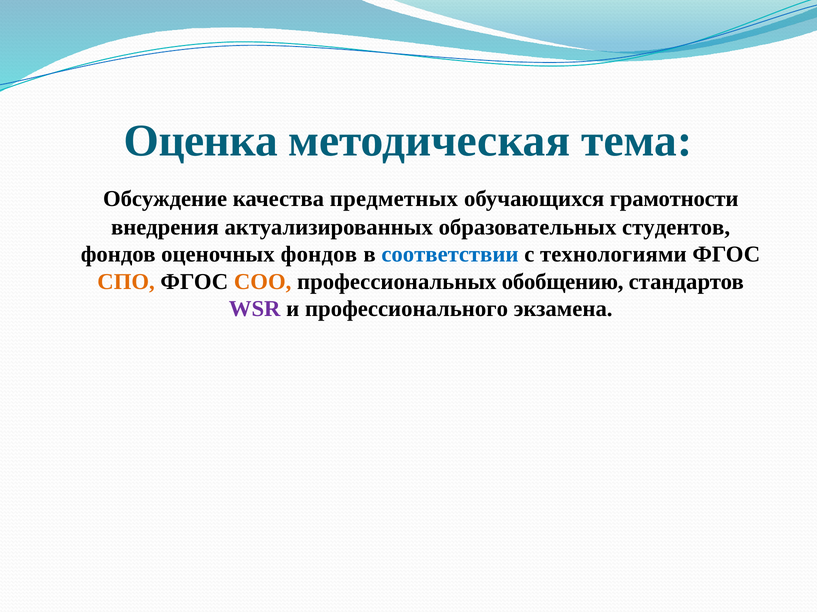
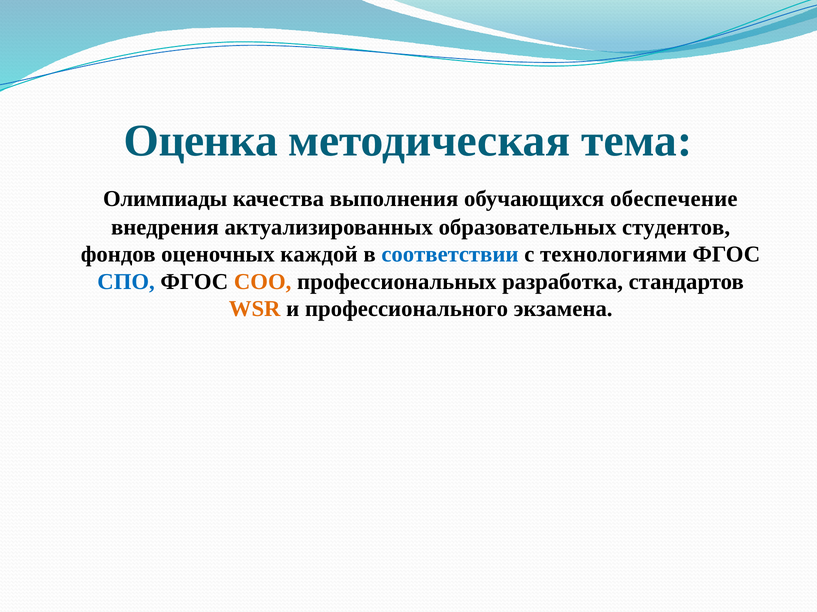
Обсуждение: Обсуждение -> Олимпиады (165, 199)
предметных: предметных -> выполнения (394, 199)
грамотности: грамотности -> обеспечение (674, 199)
оценочных фондов: фондов -> каждой (319, 255)
СПО colour: orange -> blue (126, 282)
обобщению: обобщению -> разработка (563, 282)
WSR colour: purple -> orange (255, 309)
